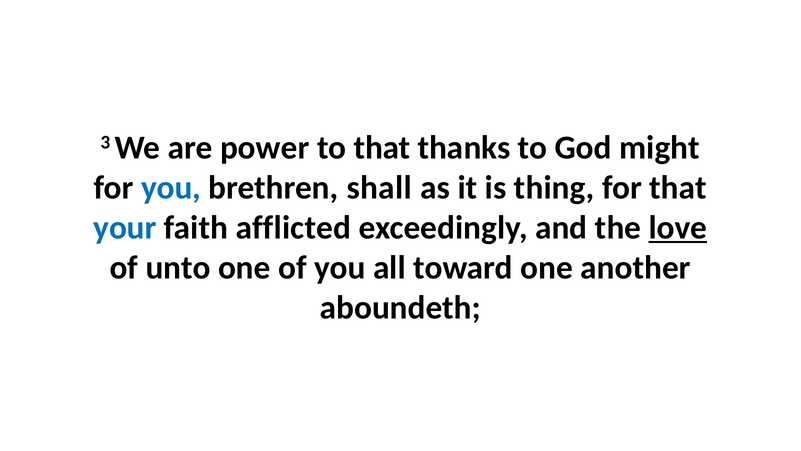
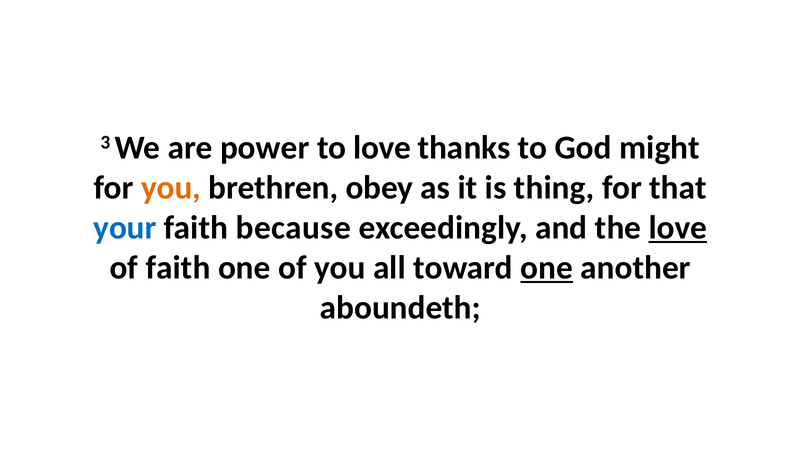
to that: that -> love (382, 147)
you colour: blue -> orange (171, 188)
shall: shall -> obey (380, 188)
afflicted: afflicted -> because (293, 228)
of unto: unto -> faith (178, 268)
one underline: none -> present (547, 268)
